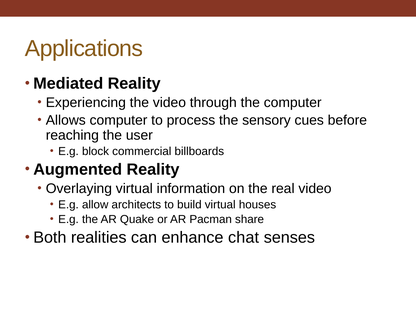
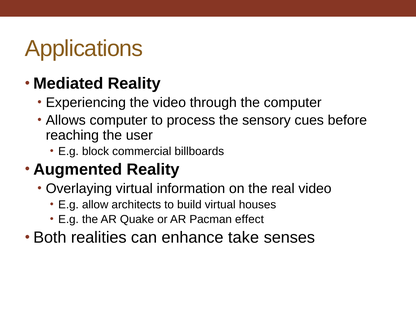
share: share -> effect (249, 219)
chat: chat -> take (244, 238)
